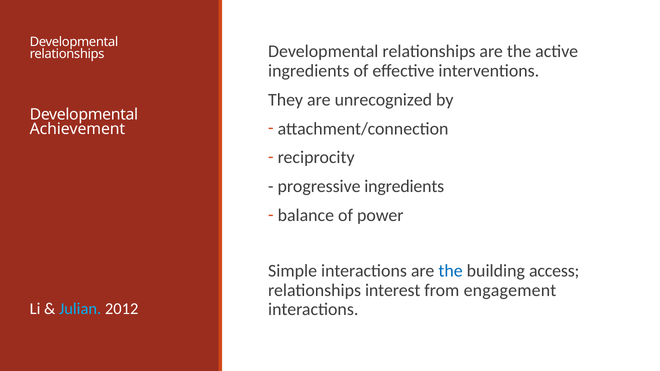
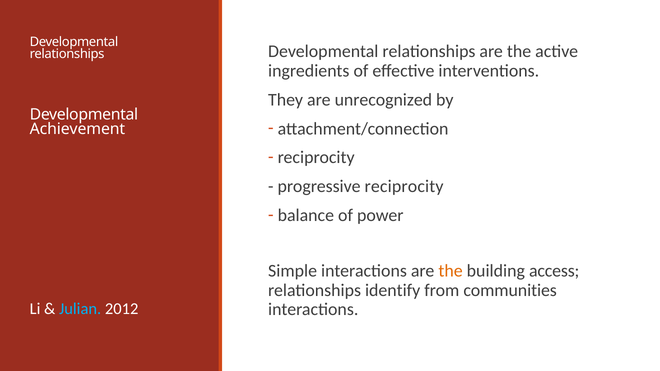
progressive ingredients: ingredients -> reciprocity (404, 187)
the colour: blue -> orange (451, 271)
interest: interest -> identify (393, 290)
engagement: engagement -> communities (510, 290)
